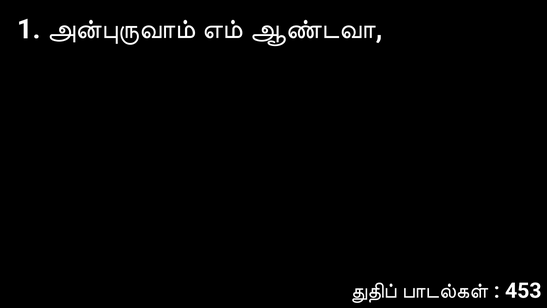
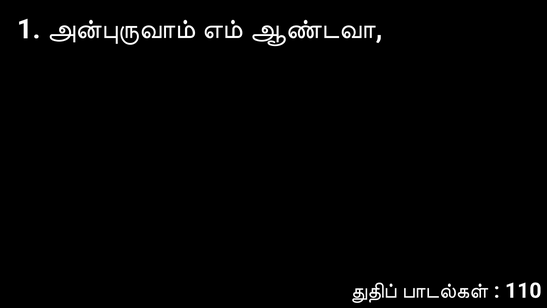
453: 453 -> 110 (523, 290)
